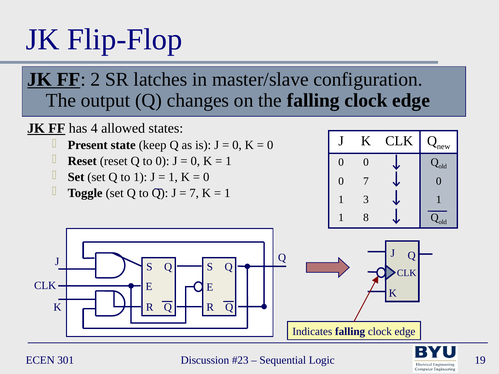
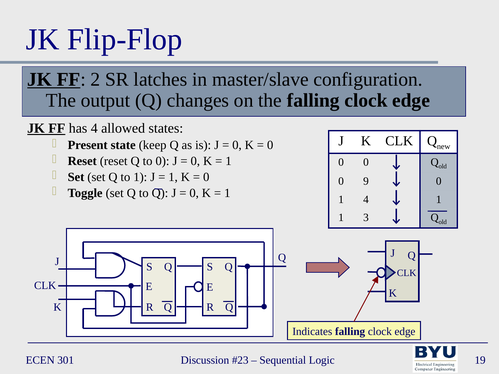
0 7: 7 -> 9 (366, 181)
7: 7 -> 0 (194, 193)
1 3: 3 -> 4 (366, 199)
8: 8 -> 3 (366, 218)
